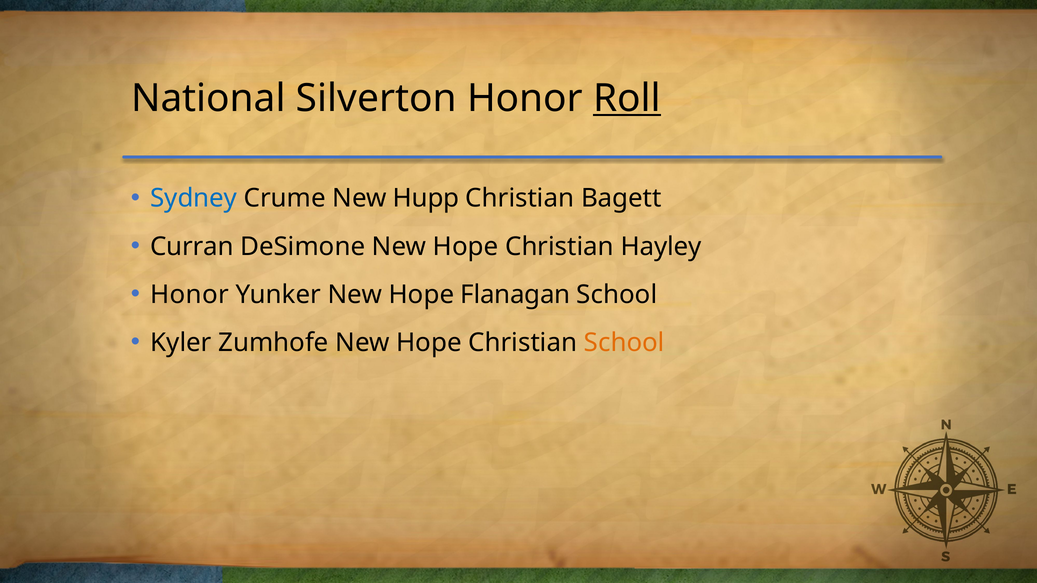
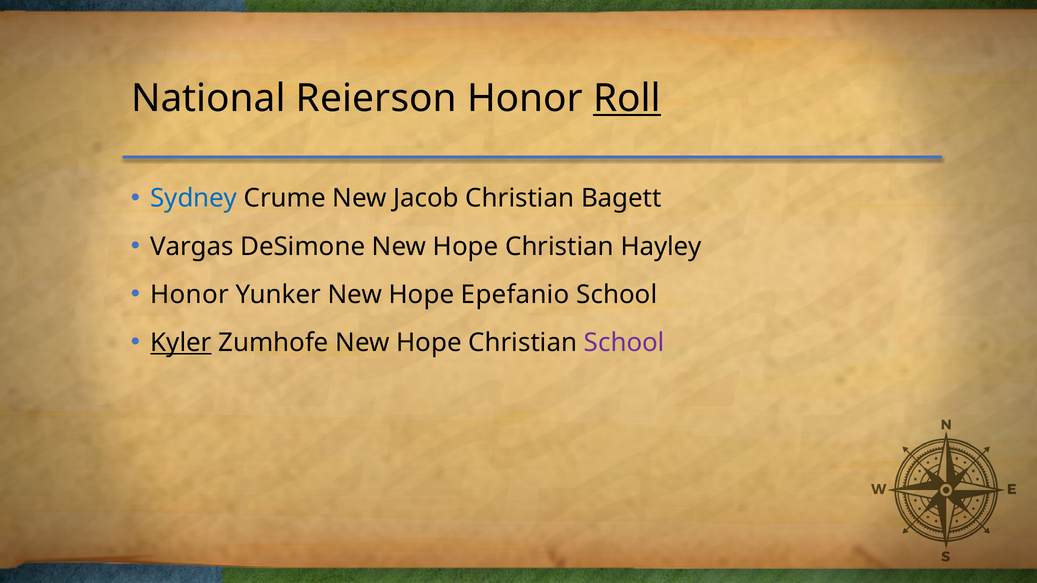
Silverton: Silverton -> Reierson (376, 98)
Hupp: Hupp -> Jacob (426, 199)
Curran: Curran -> Vargas (192, 247)
Flanagan: Flanagan -> Epefanio (515, 295)
Kyler underline: none -> present (181, 343)
School colour: orange -> purple (624, 343)
